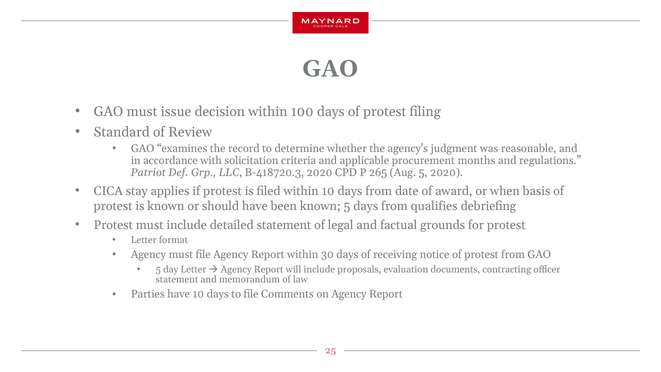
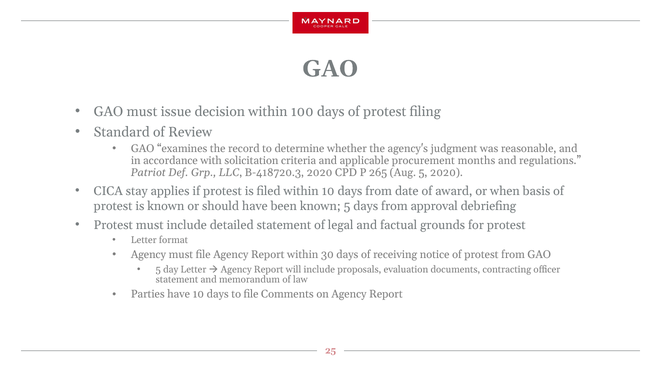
qualifies: qualifies -> approval (434, 206)
